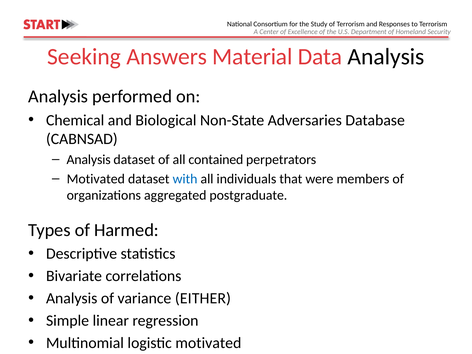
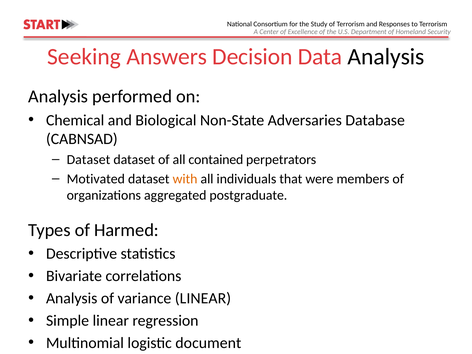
Material: Material -> Decision (252, 57)
Analysis: Analysis -> Dataset (88, 159)
with colour: blue -> orange (185, 179)
variance EITHER: EITHER -> LINEAR (203, 298)
logistic motivated: motivated -> document (208, 343)
